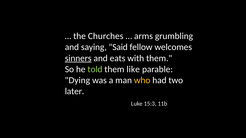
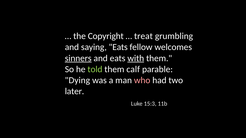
Churches: Churches -> Copyright (106, 36)
arms: arms -> treat (143, 36)
saying Said: Said -> Eats (118, 47)
with underline: none -> present (136, 58)
like: like -> calf (133, 69)
who colour: yellow -> pink (142, 80)
